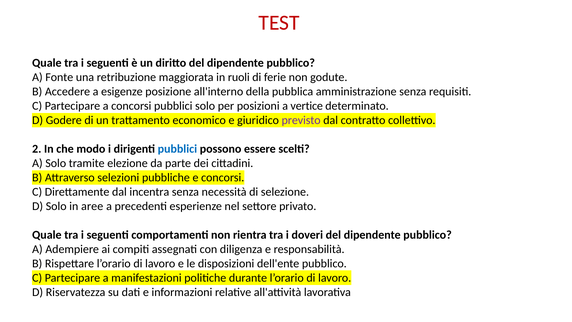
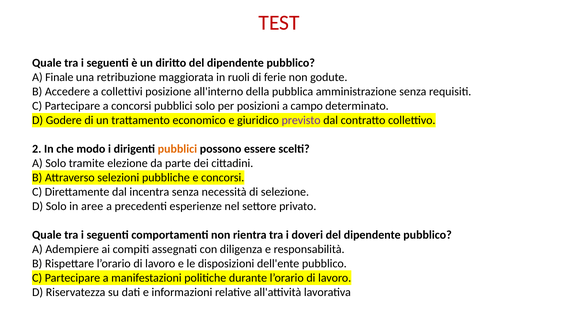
Fonte: Fonte -> Finale (59, 77)
esigenze: esigenze -> collettivi (122, 92)
vertice: vertice -> campo (307, 106)
pubblici colour: blue -> orange (177, 149)
